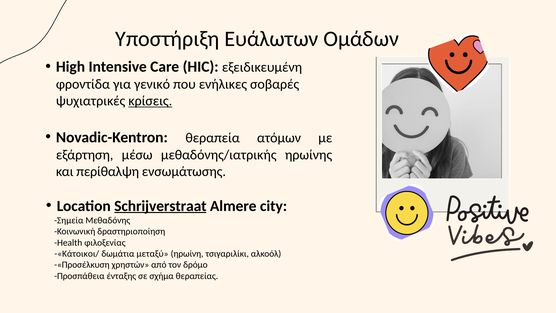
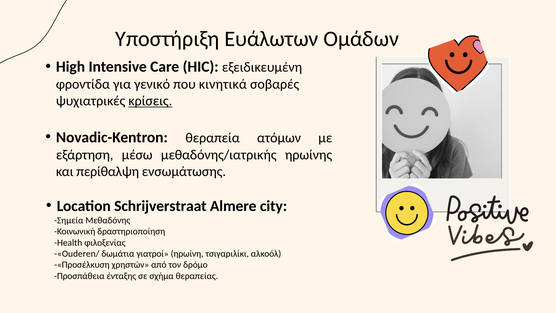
ενήλικες: ενήλικες -> κινητικά (223, 84)
Schrijverstraat underline: present -> none (160, 206)
-«Κάτοικοι/: -«Κάτοικοι/ -> -«Ouderen/ (77, 254)
μεταξύ: μεταξύ -> γιατροί (153, 254)
